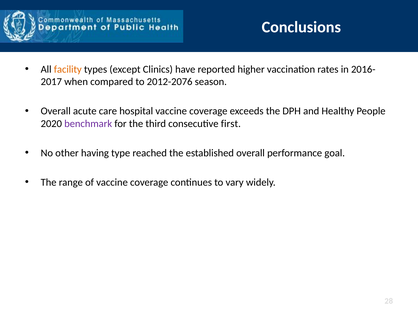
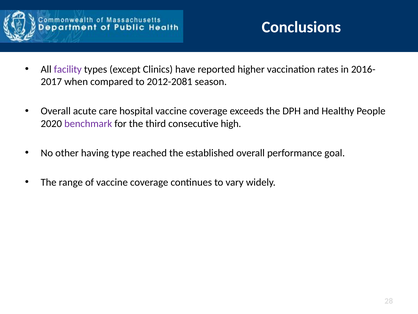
facility colour: orange -> purple (68, 69)
2012-2076: 2012-2076 -> 2012-2081 (170, 82)
first: first -> high (231, 124)
